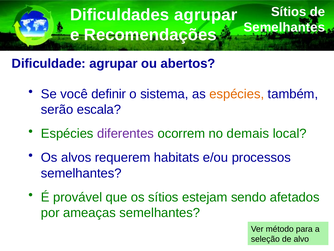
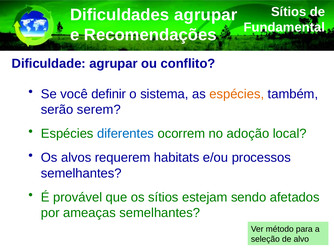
Semelhantes: Semelhantes -> Fundamental (284, 27)
abertos: abertos -> conflito (188, 64)
escala: escala -> serem (99, 109)
diferentes colour: purple -> blue (126, 133)
demais: demais -> adoção (248, 133)
